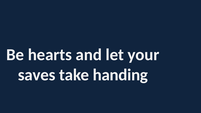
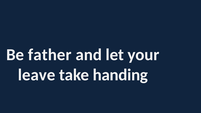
hearts: hearts -> father (50, 55)
saves: saves -> leave (37, 75)
